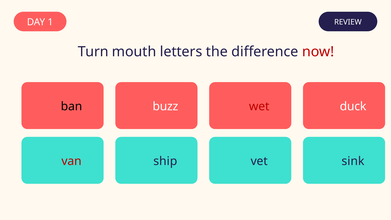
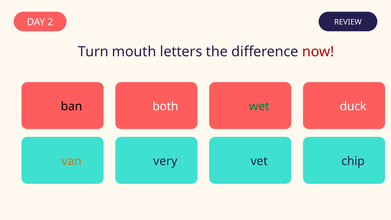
1: 1 -> 2 (50, 22)
buzz: buzz -> both (165, 106)
wet colour: red -> green (259, 106)
van colour: red -> orange (72, 161)
ship: ship -> very (165, 161)
sink: sink -> chip (353, 161)
